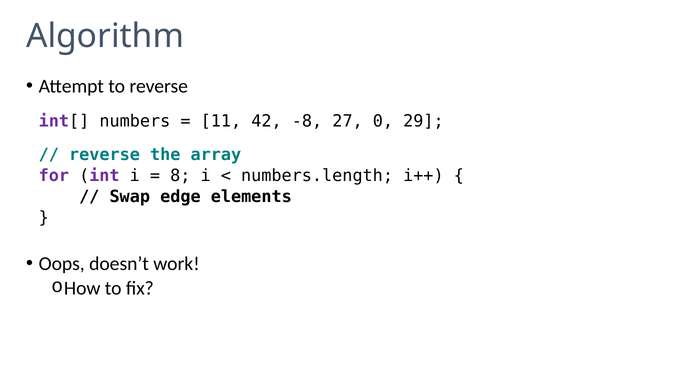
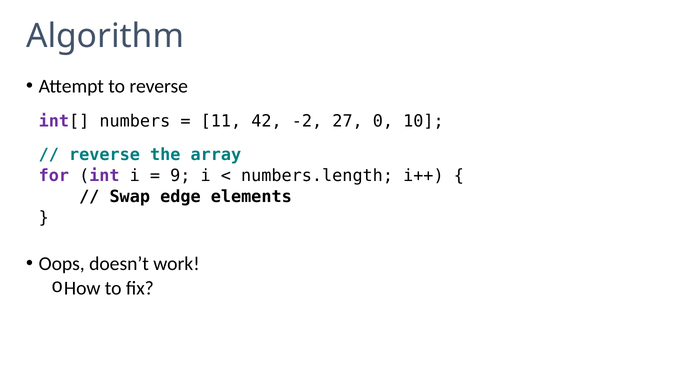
-8: -8 -> -2 (307, 121)
29: 29 -> 10 (423, 121)
8: 8 -> 9 (180, 176)
